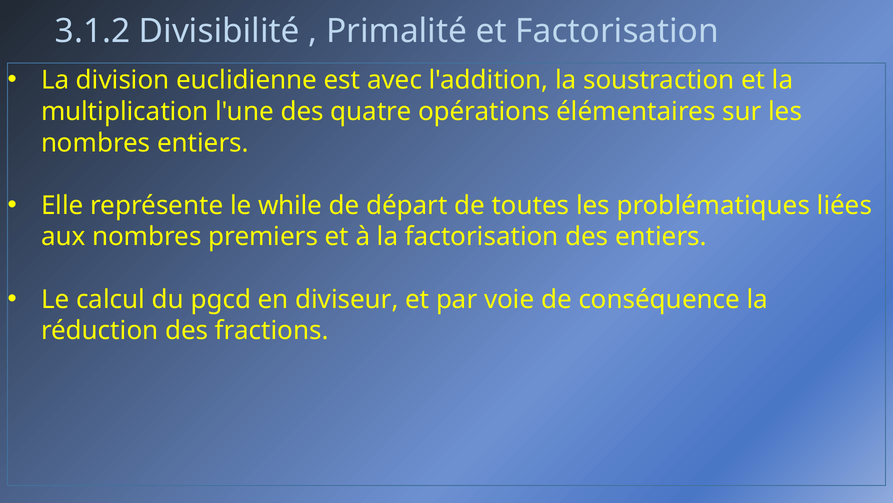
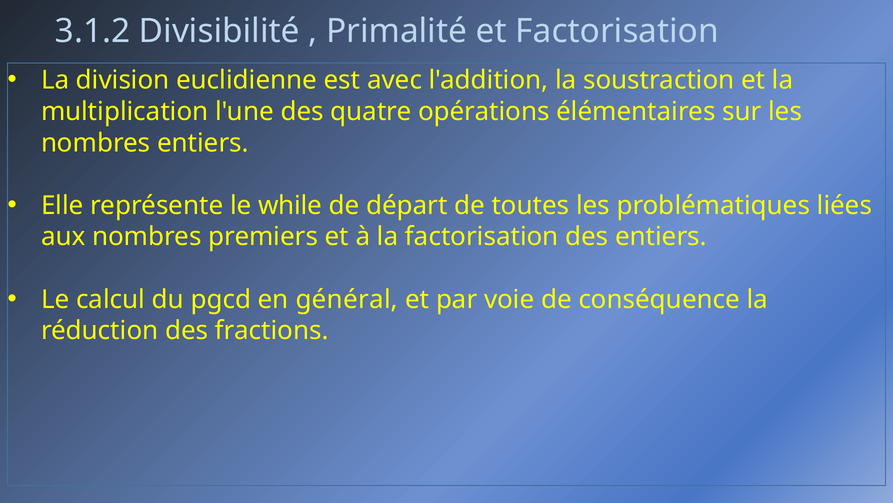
diviseur: diviseur -> général (347, 299)
